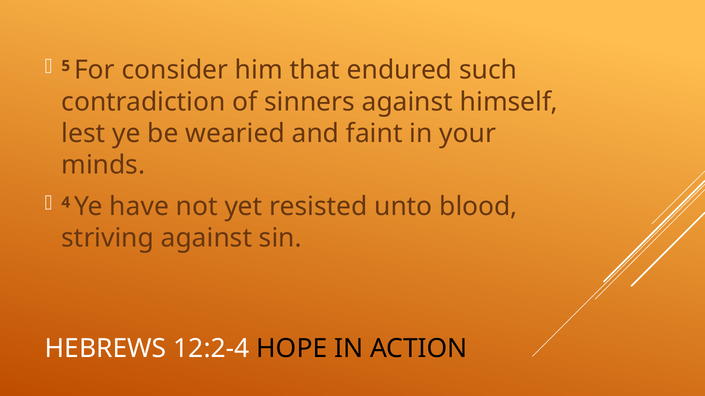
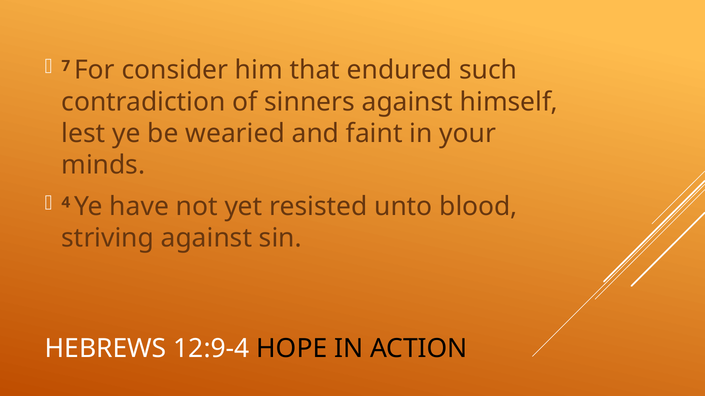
5: 5 -> 7 (66, 66)
12:2-4: 12:2-4 -> 12:9-4 (211, 349)
